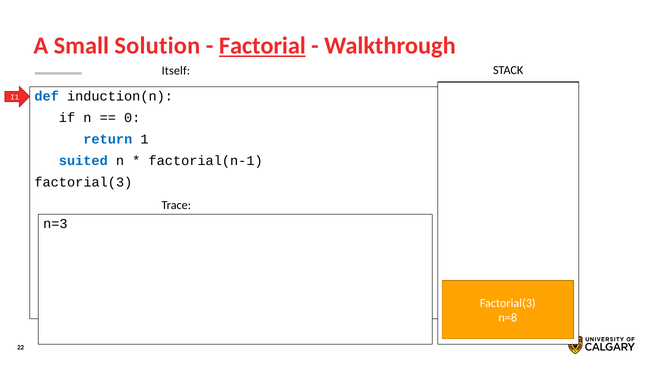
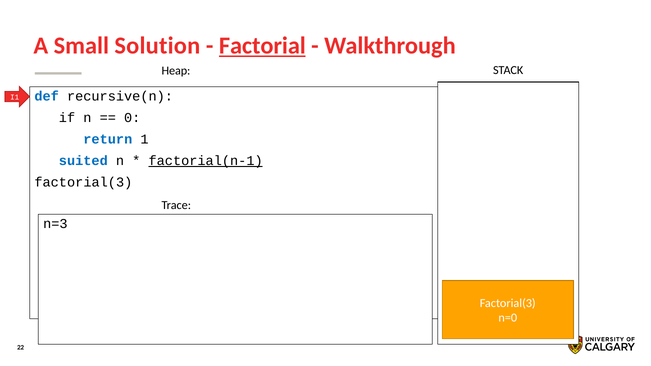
Itself: Itself -> Heap (176, 71)
induction(n: induction(n -> recursive(n (120, 96)
factorial(n-1 underline: none -> present (206, 161)
n=8: n=8 -> n=0 (508, 318)
